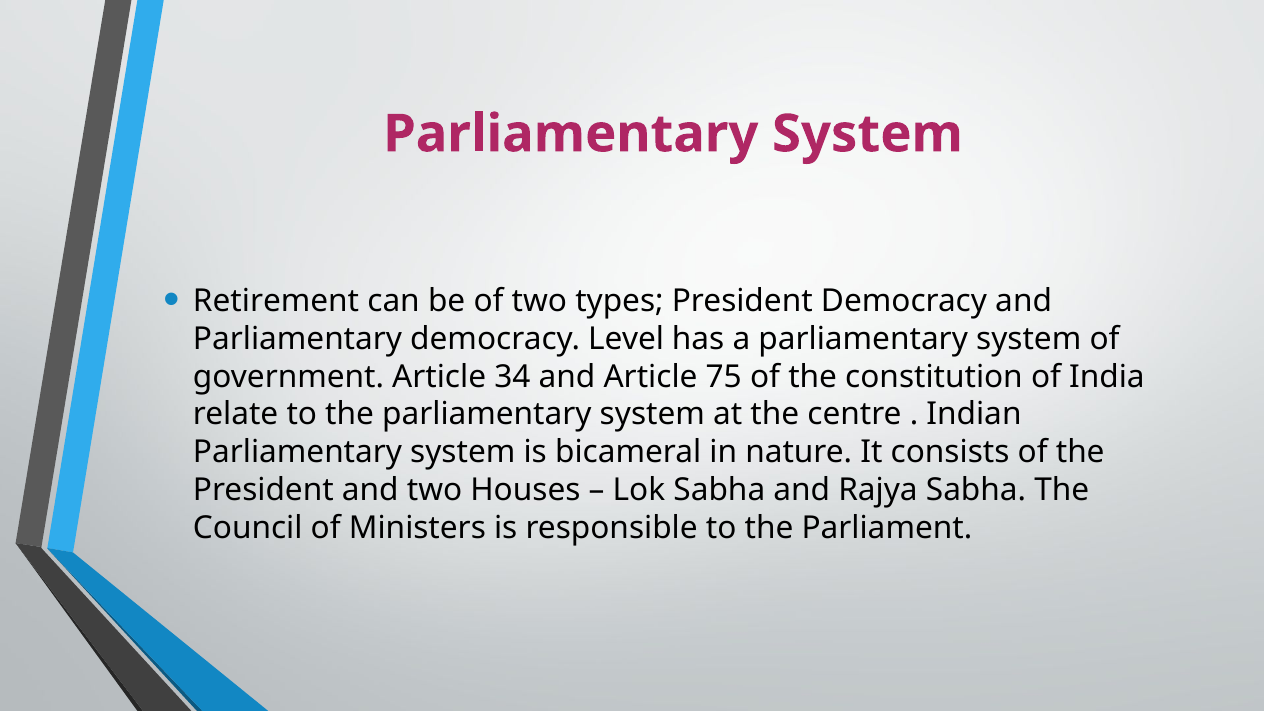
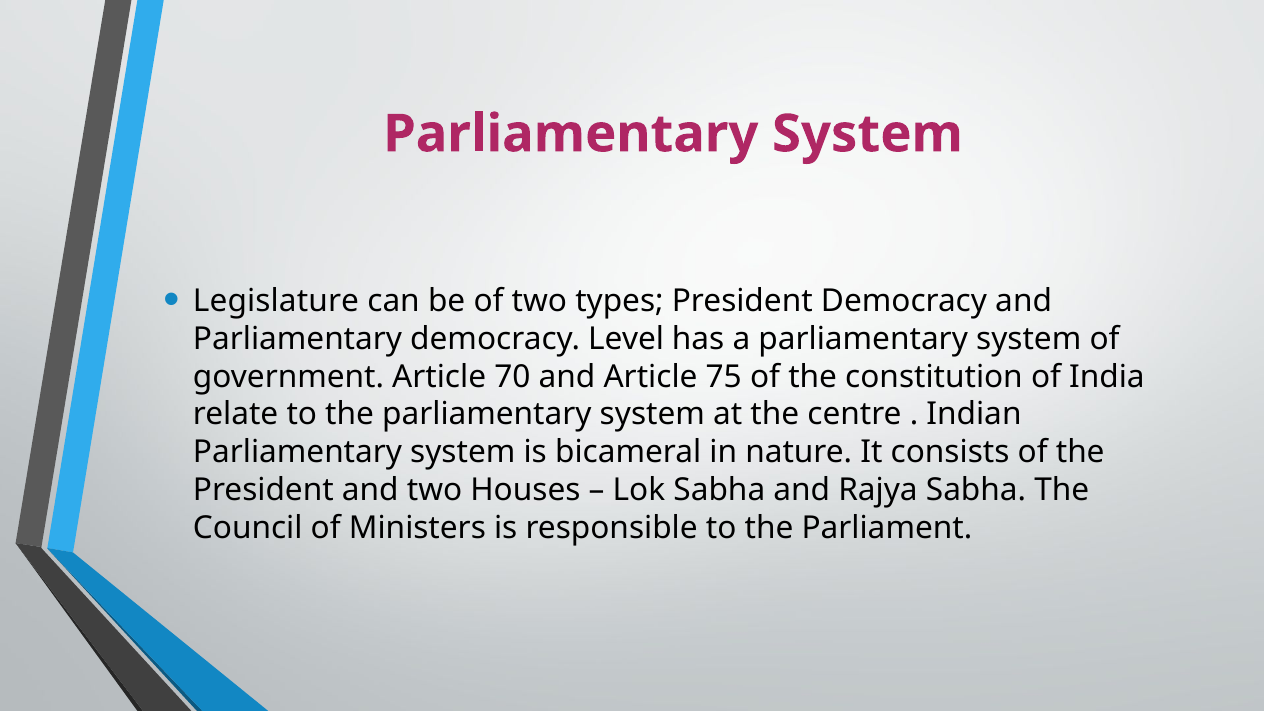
Retirement: Retirement -> Legislature (276, 301)
34: 34 -> 70 (512, 377)
